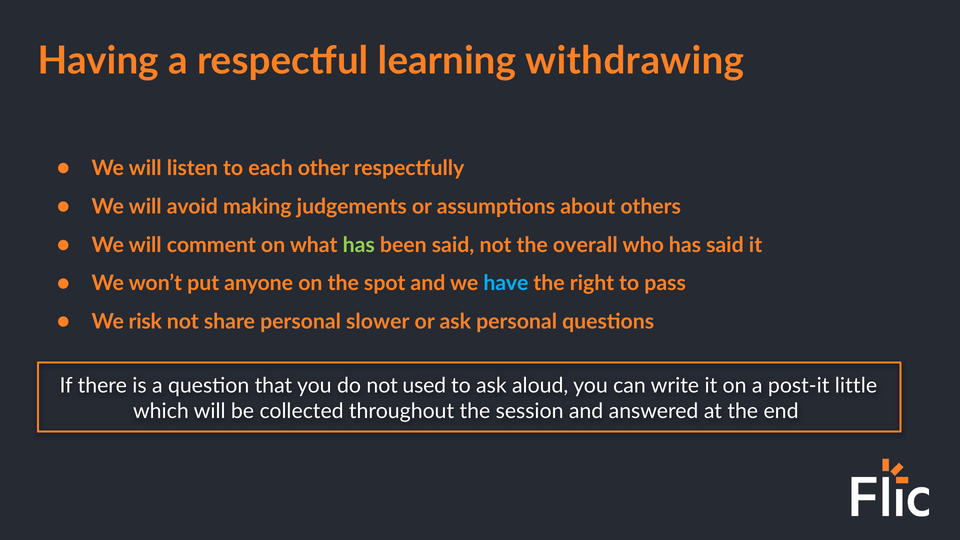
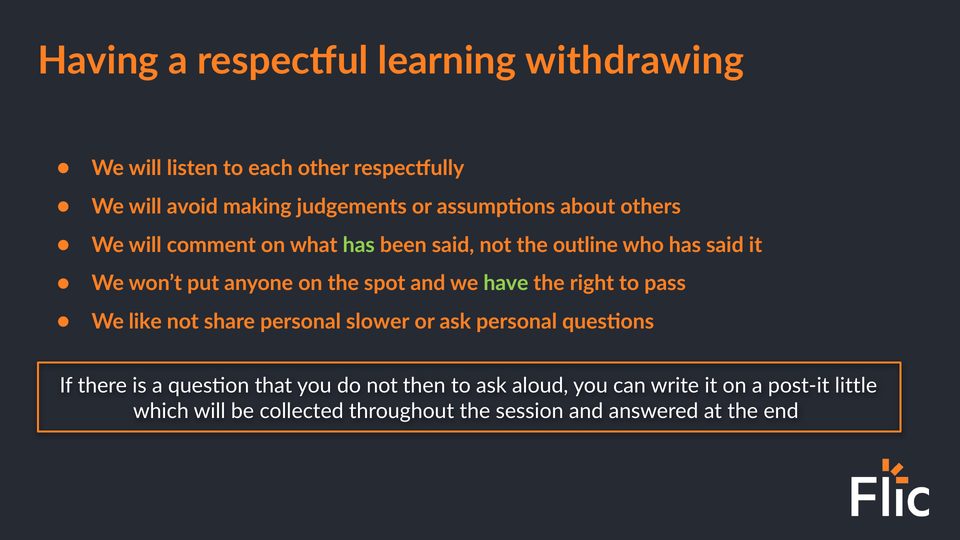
overall: overall -> outline (585, 245)
have colour: light blue -> light green (506, 283)
risk: risk -> like (145, 322)
used: used -> then (424, 386)
